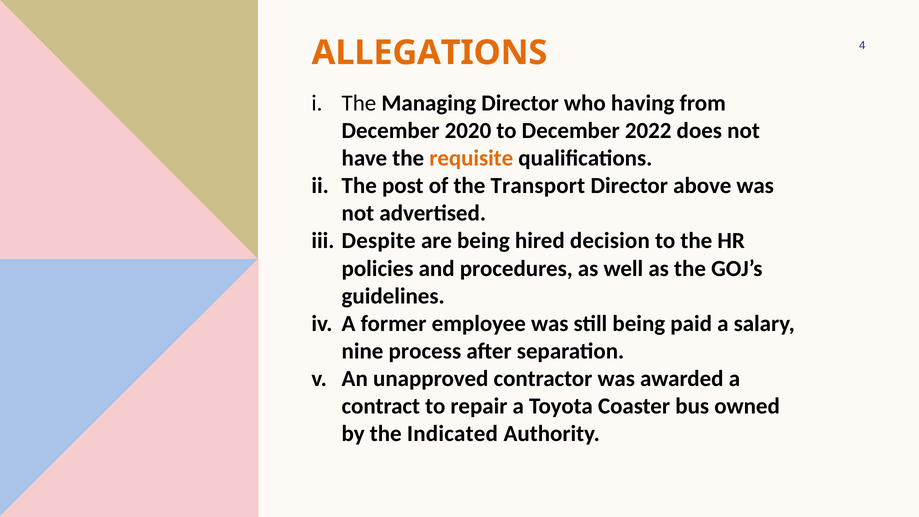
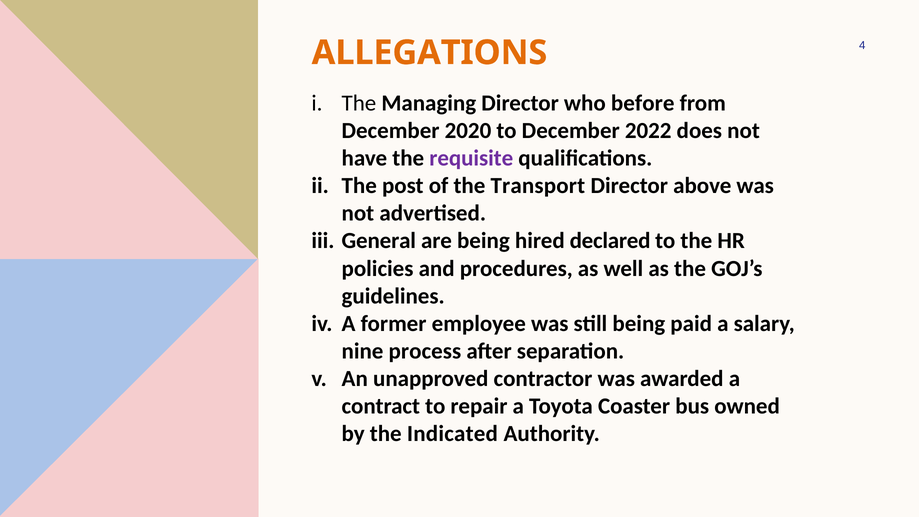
having: having -> before (643, 103)
requisite colour: orange -> purple (471, 158)
Despite: Despite -> General (379, 241)
decision: decision -> declared (610, 241)
